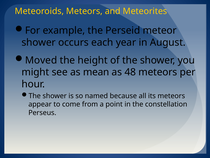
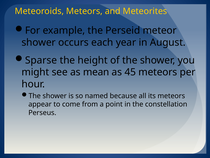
Moved: Moved -> Sparse (41, 60)
48: 48 -> 45 (130, 72)
